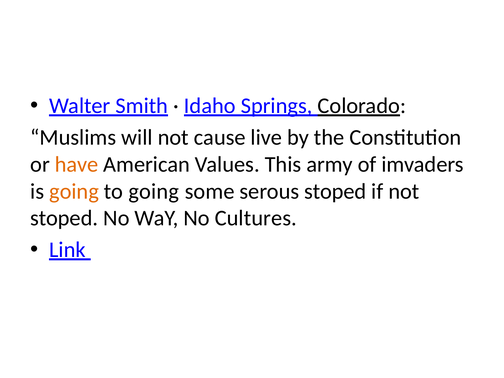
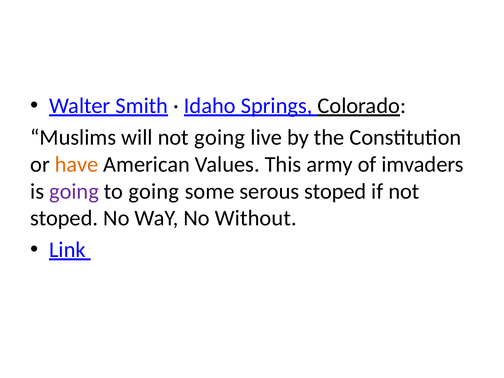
not cause: cause -> going (220, 138)
going colour: orange -> purple (74, 191)
Cultures: Cultures -> Without (256, 218)
